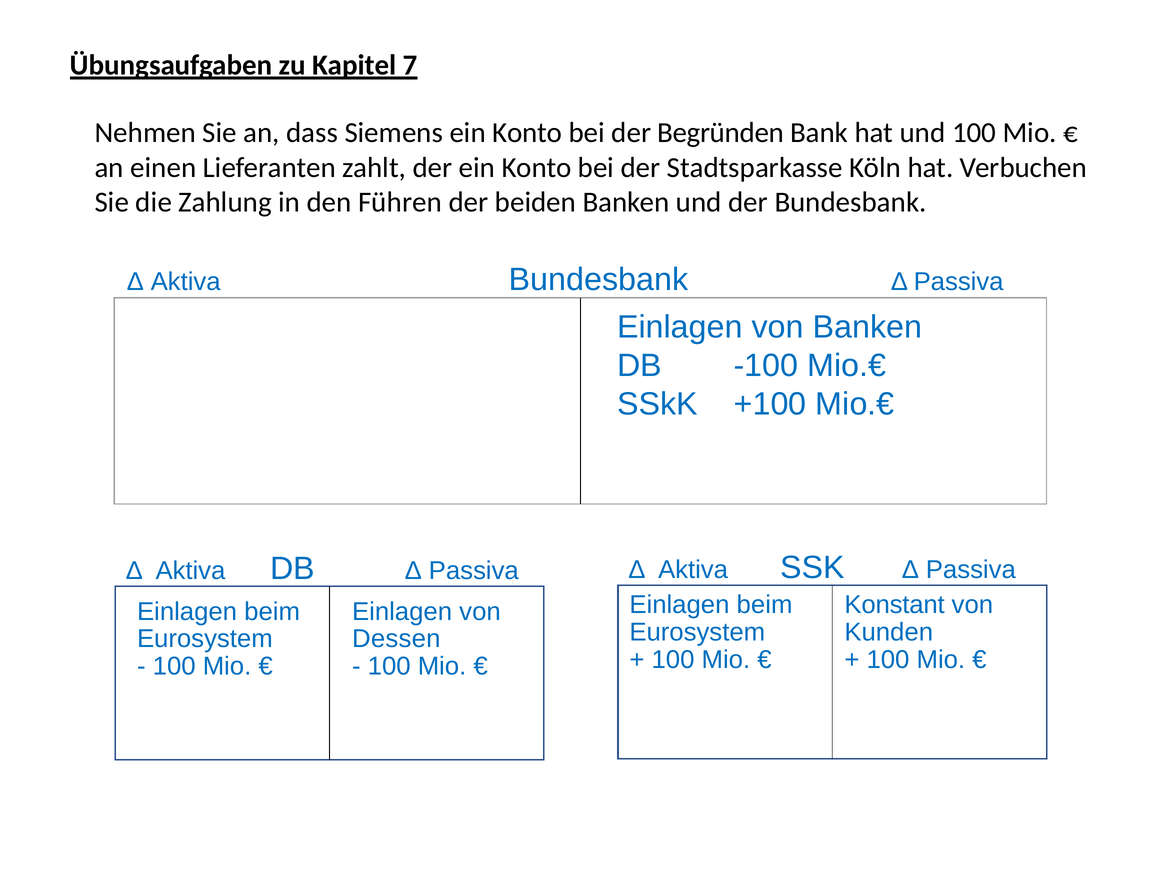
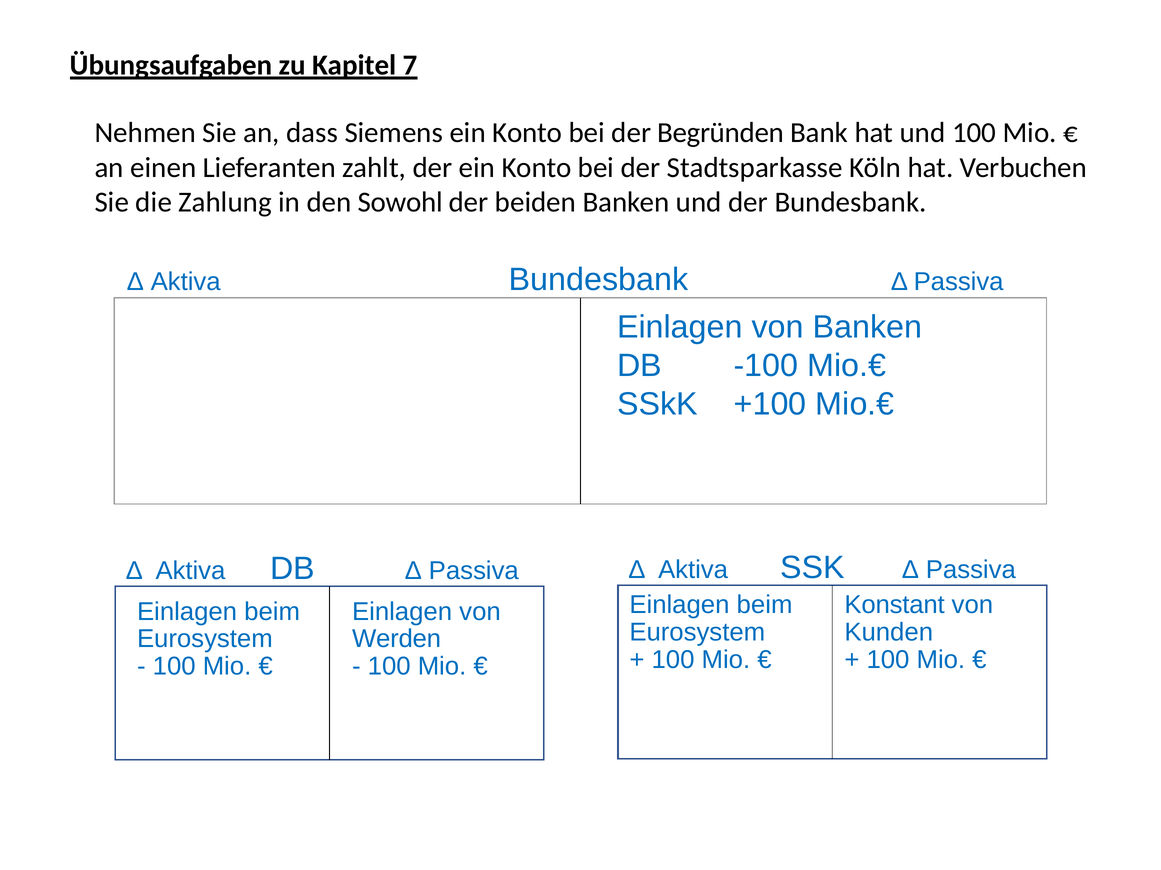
Führen: Führen -> Sowohl (400, 203)
Dessen: Dessen -> Werden (397, 639)
